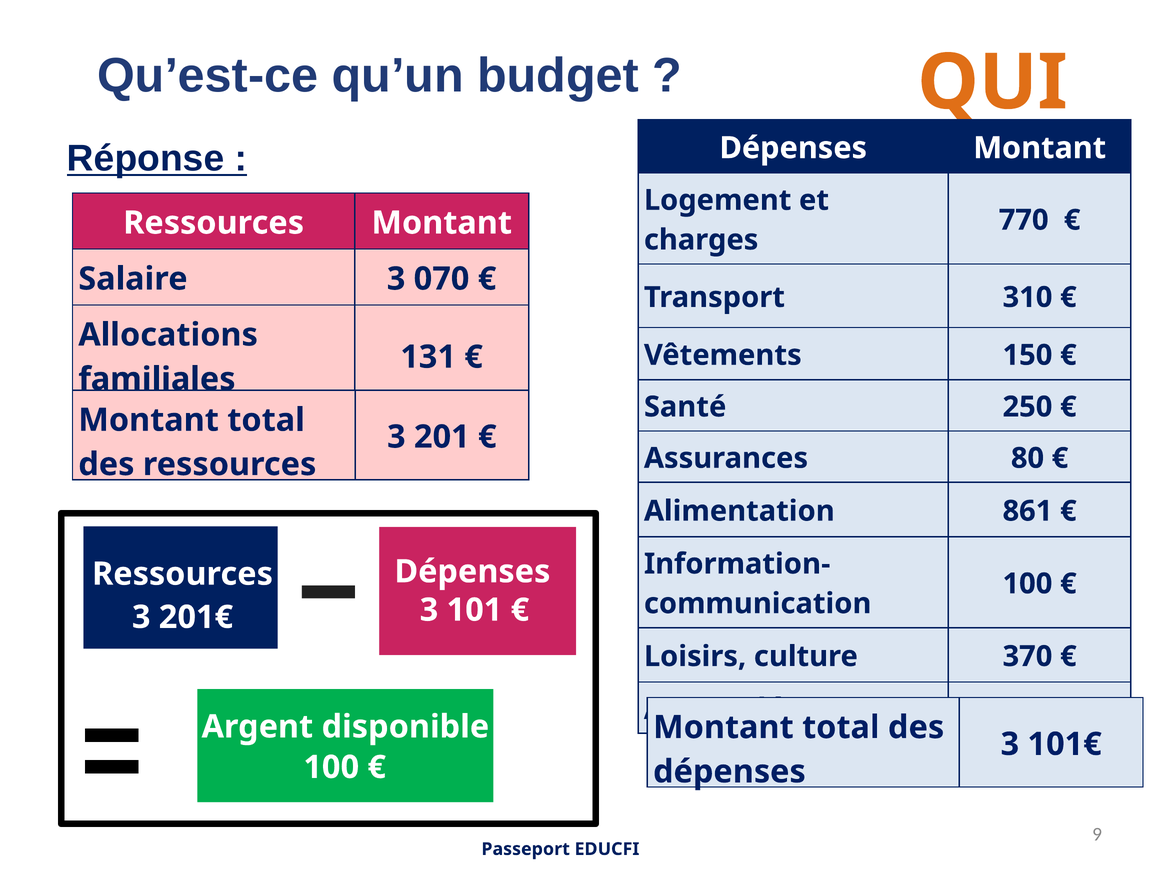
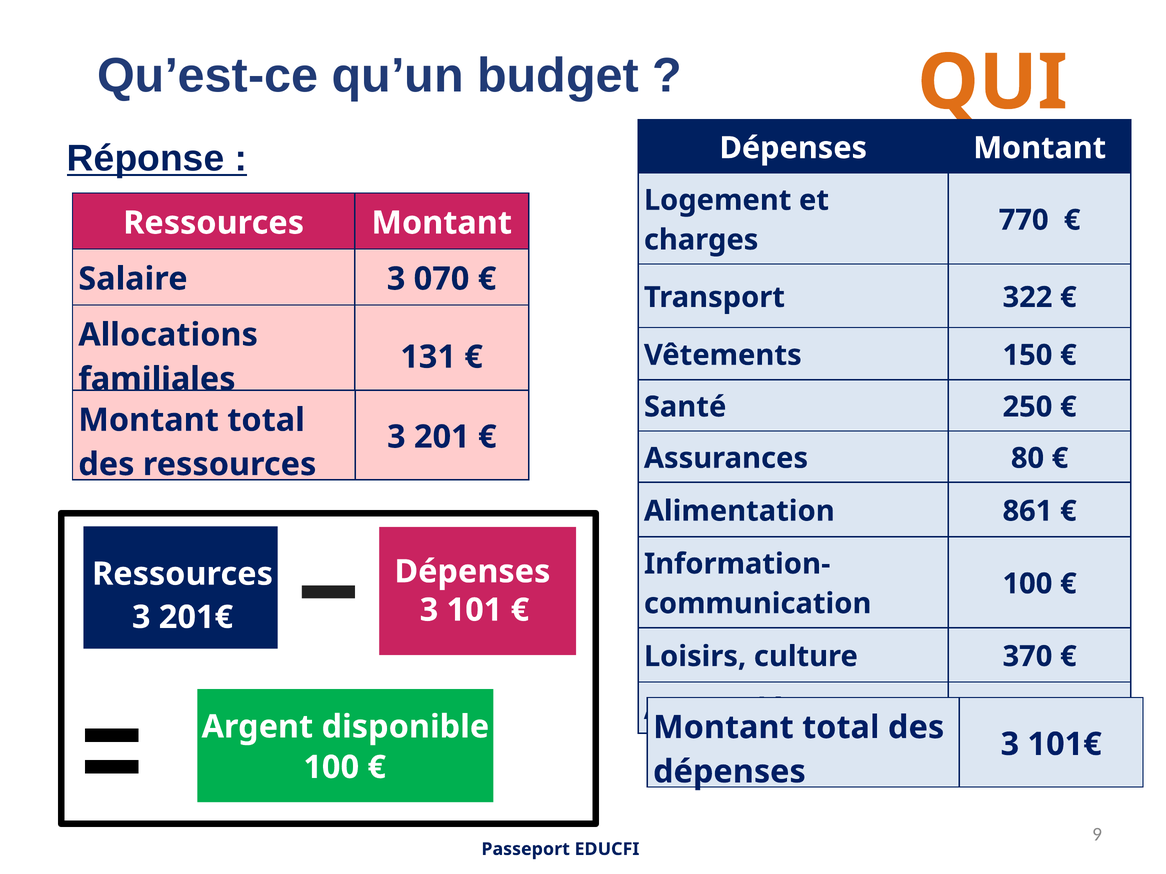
310: 310 -> 322 (1027, 297)
